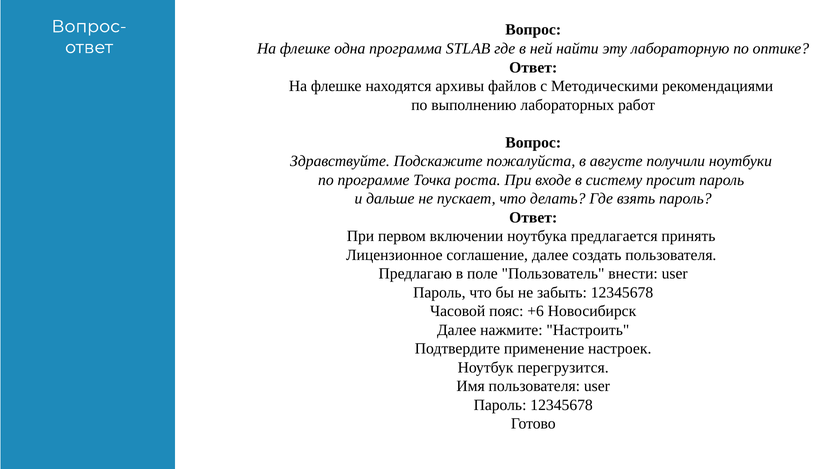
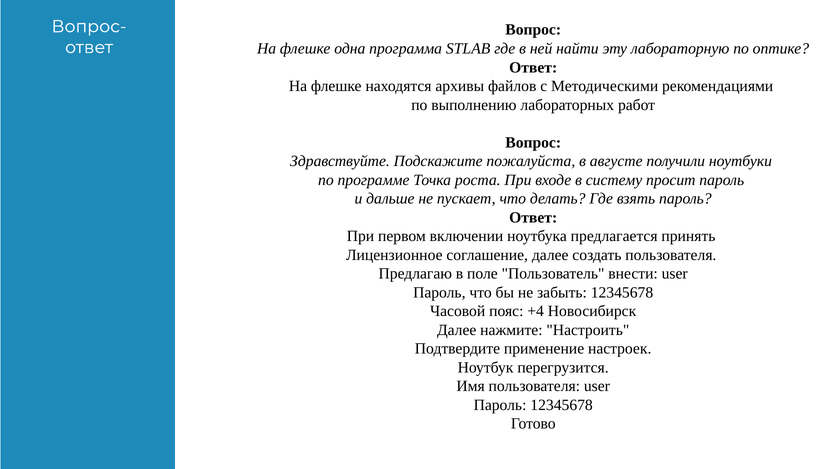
+6: +6 -> +4 (536, 311)
